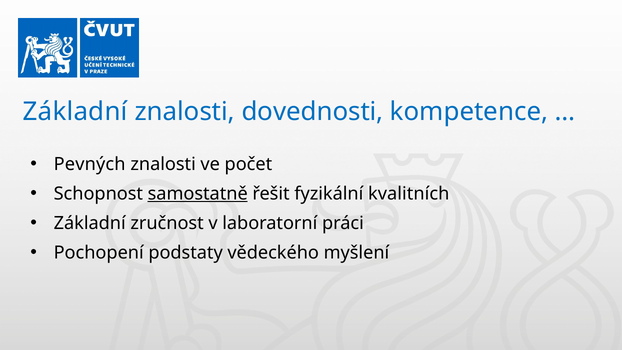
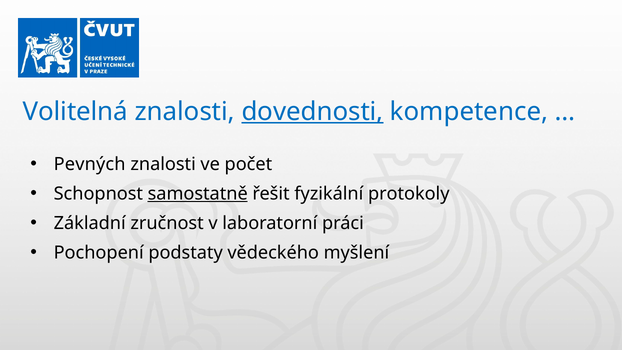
Základní: Základní -> Volitelná (75, 112)
dovednosti underline: none -> present (312, 112)
kvalitních: kvalitních -> protokoly (409, 194)
